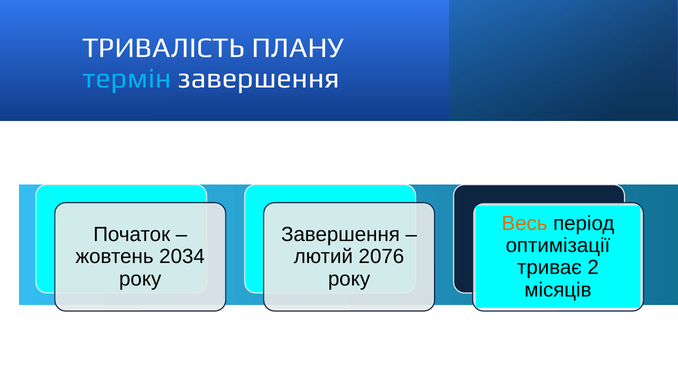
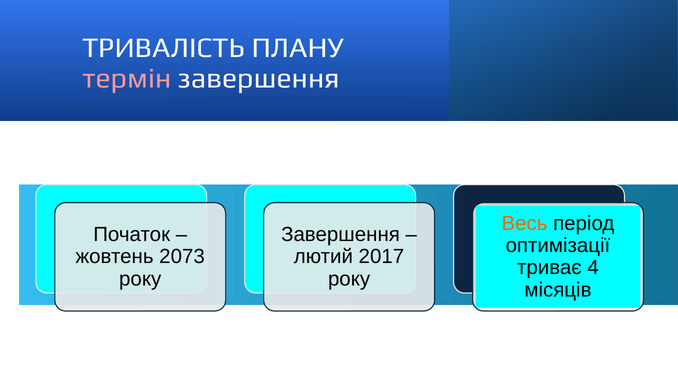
термін colour: light blue -> pink (127, 78)
2034: 2034 -> 2073 (182, 257)
2076: 2076 -> 2017 (381, 257)
2: 2 -> 4 (593, 268)
